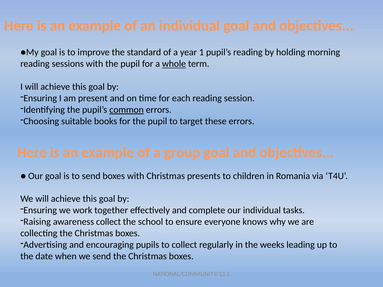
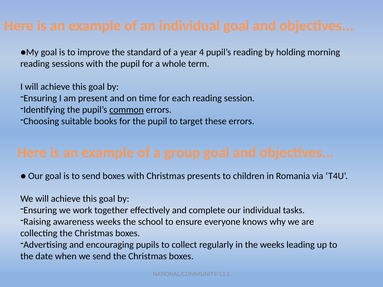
1: 1 -> 4 (202, 52)
whole underline: present -> none (174, 64)
awareness collect: collect -> weeks (108, 222)
